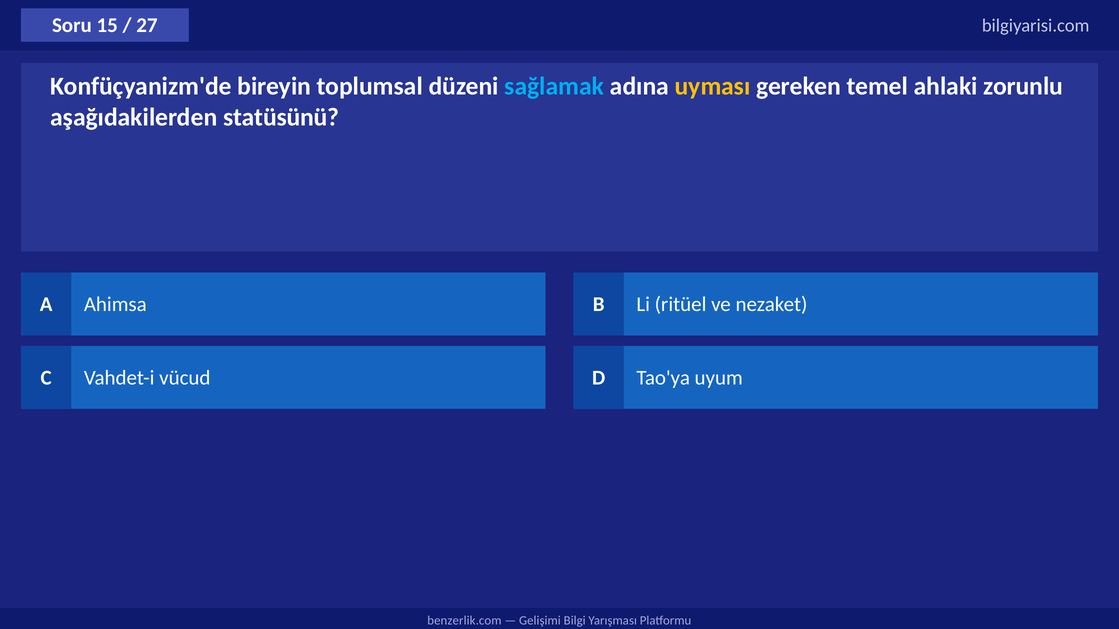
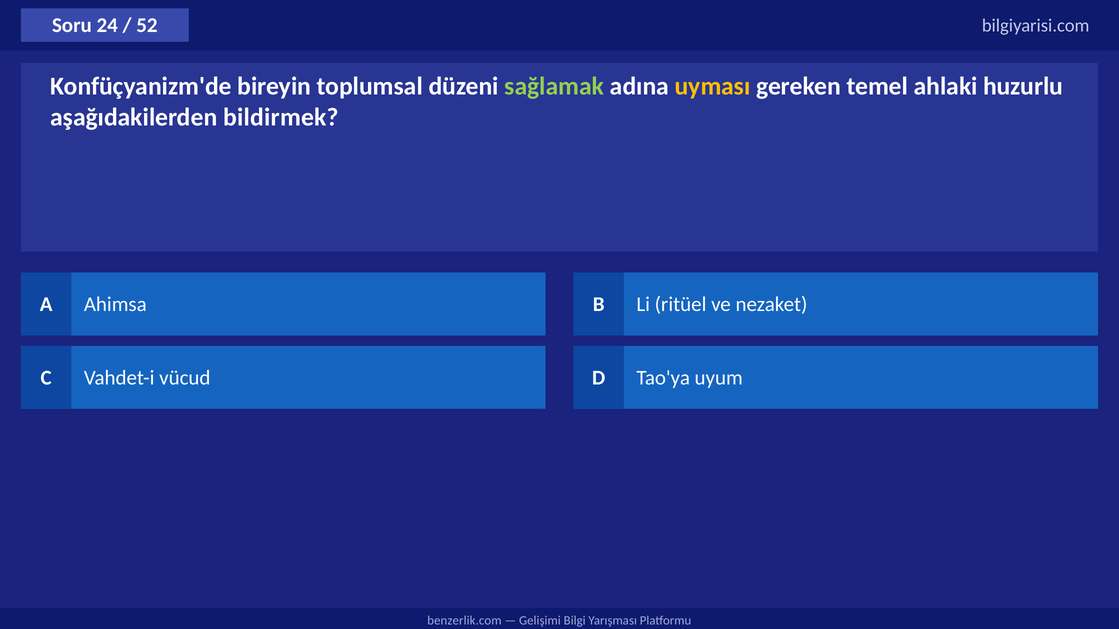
15: 15 -> 24 (107, 26)
27: 27 -> 52 (147, 26)
sağlamak colour: light blue -> light green (554, 86)
zorunlu: zorunlu -> huzurlu (1023, 86)
statüsünü: statüsünü -> bildirmek (281, 117)
